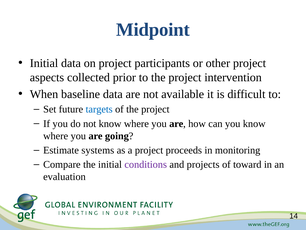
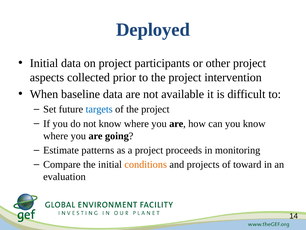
Midpoint: Midpoint -> Deployed (153, 30)
systems: systems -> patterns (98, 150)
conditions colour: purple -> orange (146, 164)
